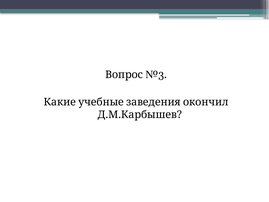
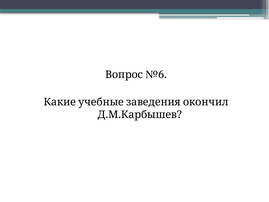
№3: №3 -> №6 (156, 75)
